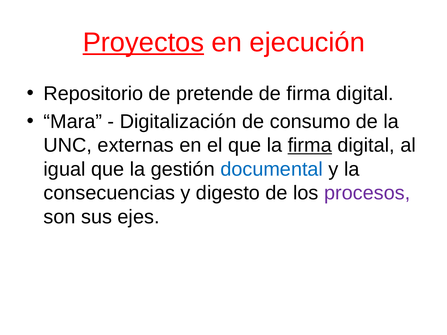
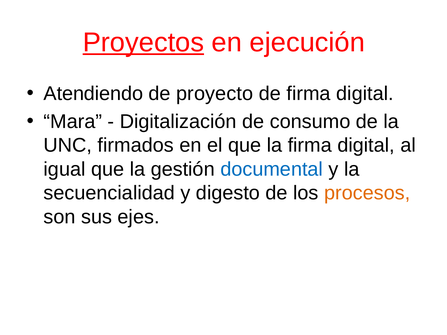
Repositorio: Repositorio -> Atendiendo (93, 94)
pretende: pretende -> proyecto (215, 94)
externas: externas -> firmados (136, 145)
firma underline: present -> none (310, 145)
consecuencias: consecuencias -> secuencialidad (109, 193)
procesos colour: purple -> orange (367, 193)
